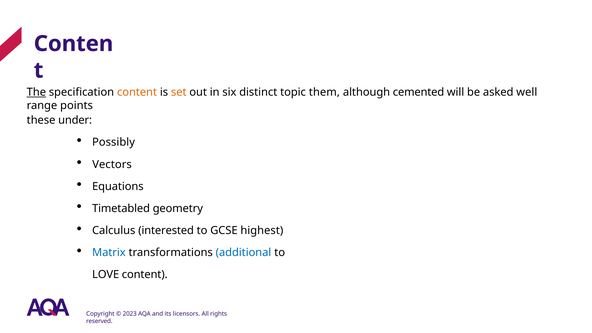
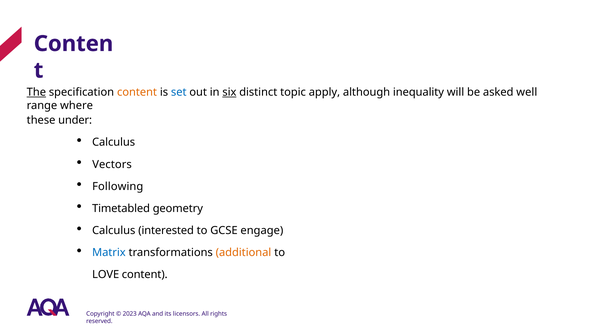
set colour: orange -> blue (179, 92)
six underline: none -> present (229, 92)
them: them -> apply (324, 92)
cemented: cemented -> inequality (418, 92)
points: points -> where (77, 106)
Possibly: Possibly -> Calculus (114, 142)
Equations: Equations -> Following (118, 186)
highest: highest -> engage (262, 231)
additional colour: blue -> orange (243, 253)
